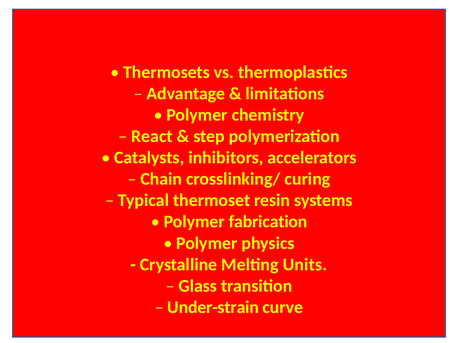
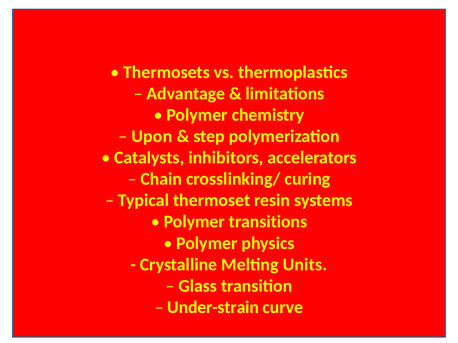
React: React -> Upon (152, 137)
fabrication: fabrication -> transitions (268, 222)
